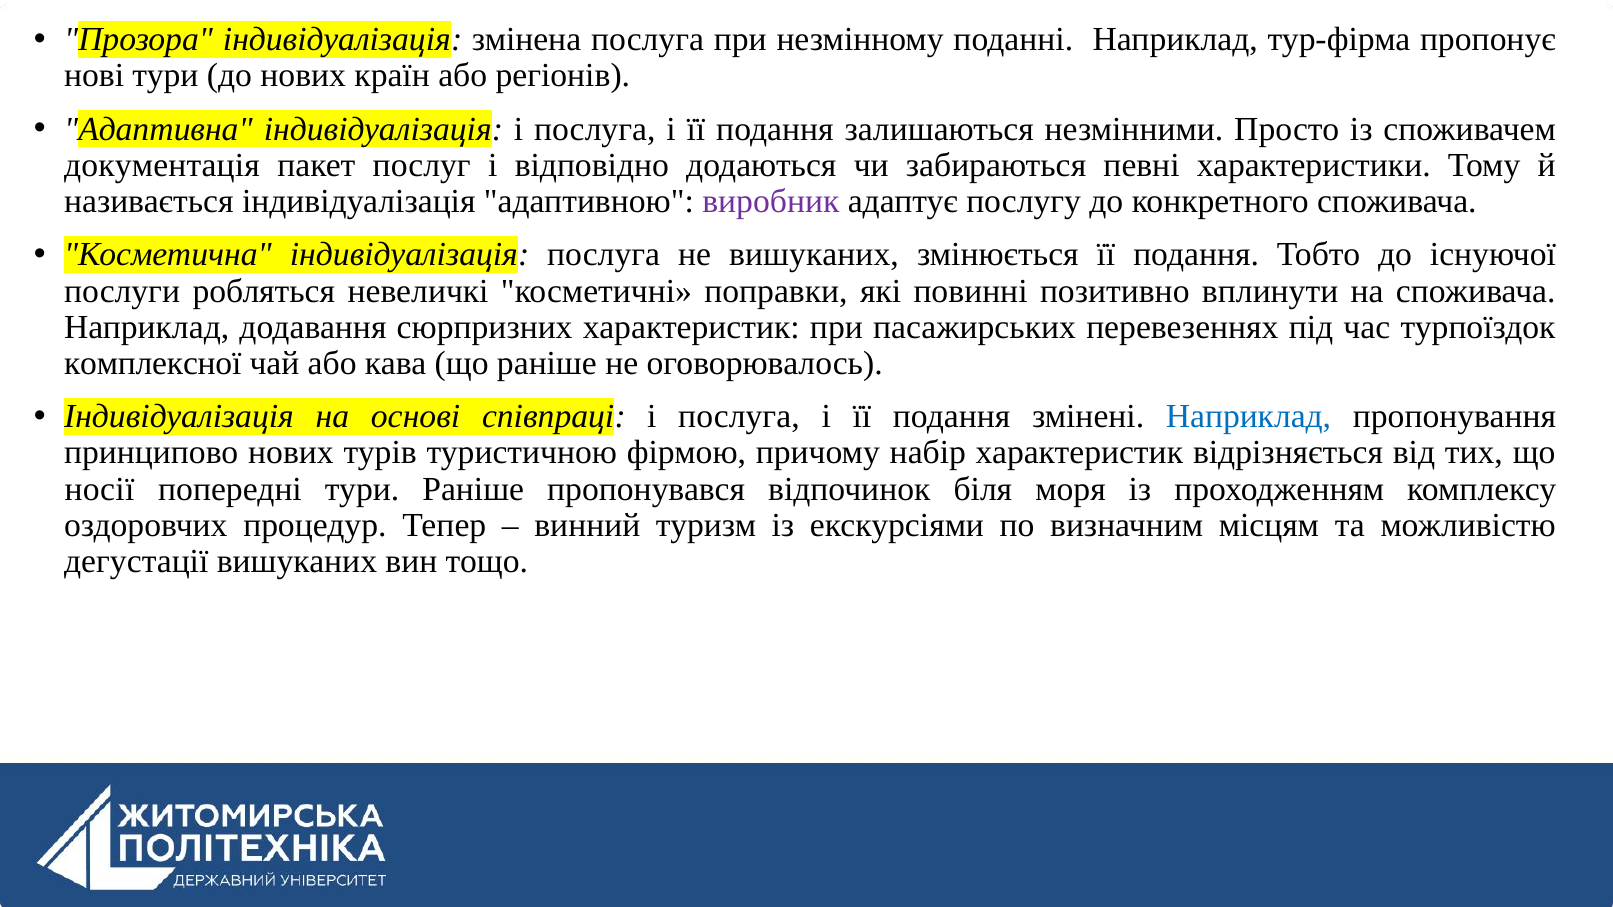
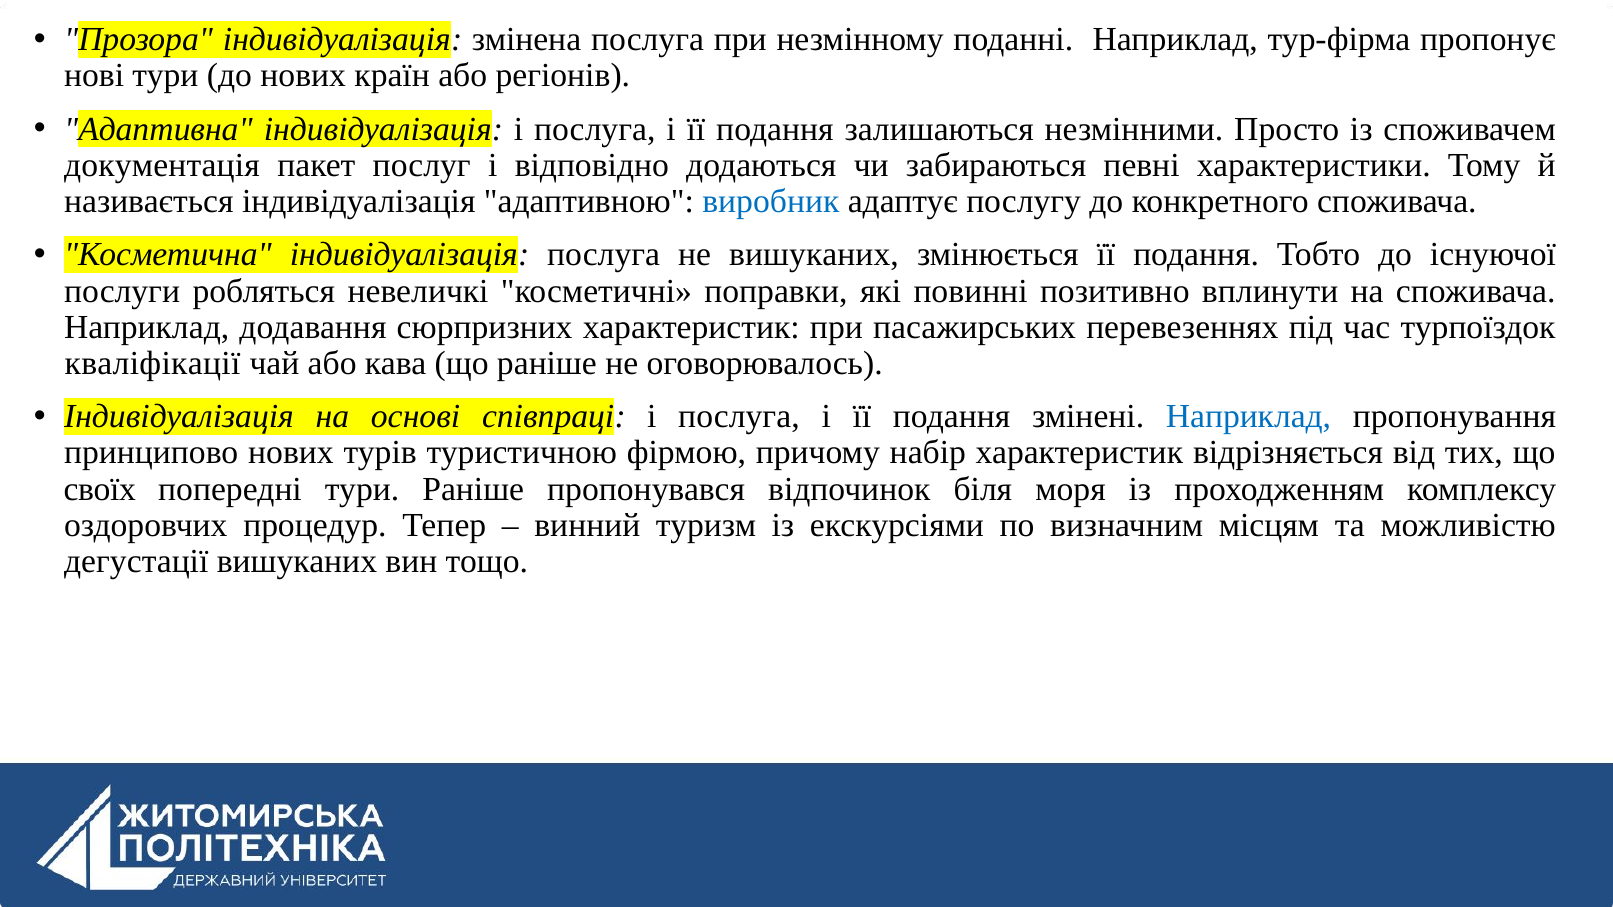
виробник colour: purple -> blue (771, 202)
комплексної: комплексної -> кваліфікації (152, 364)
носії: носії -> своїх (100, 489)
